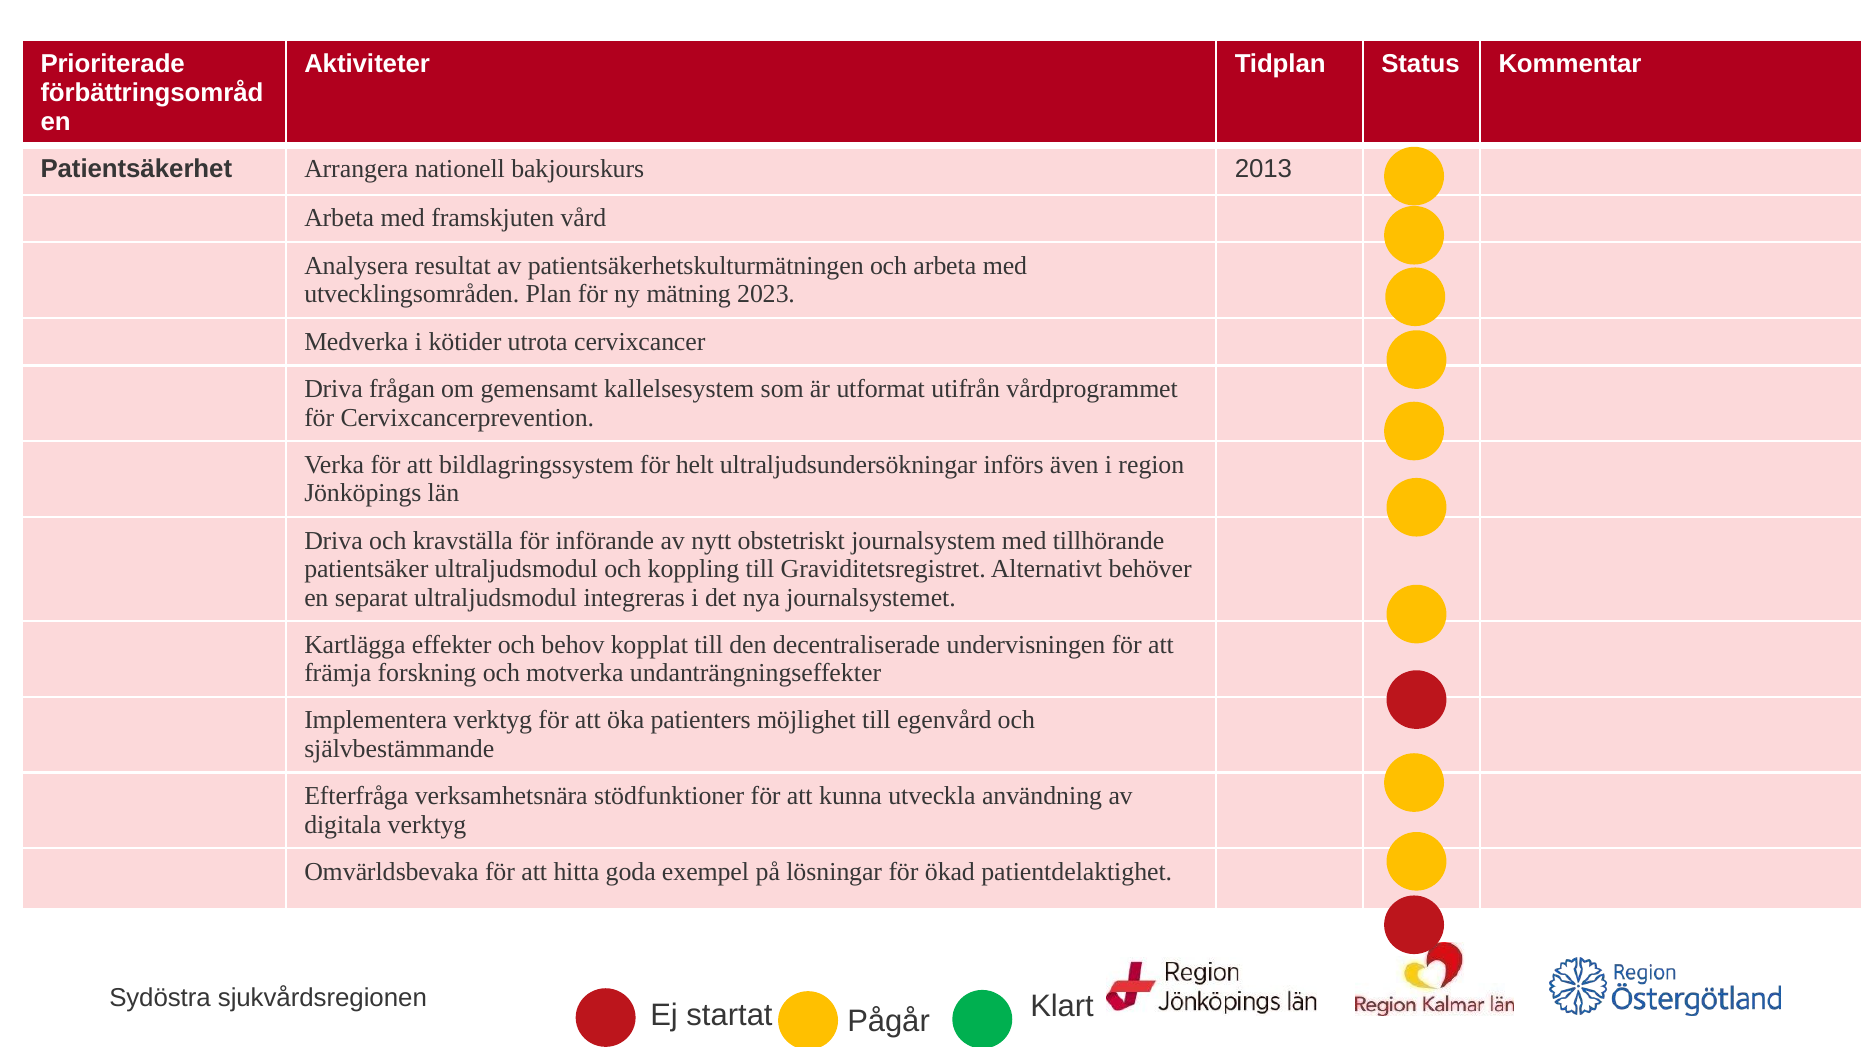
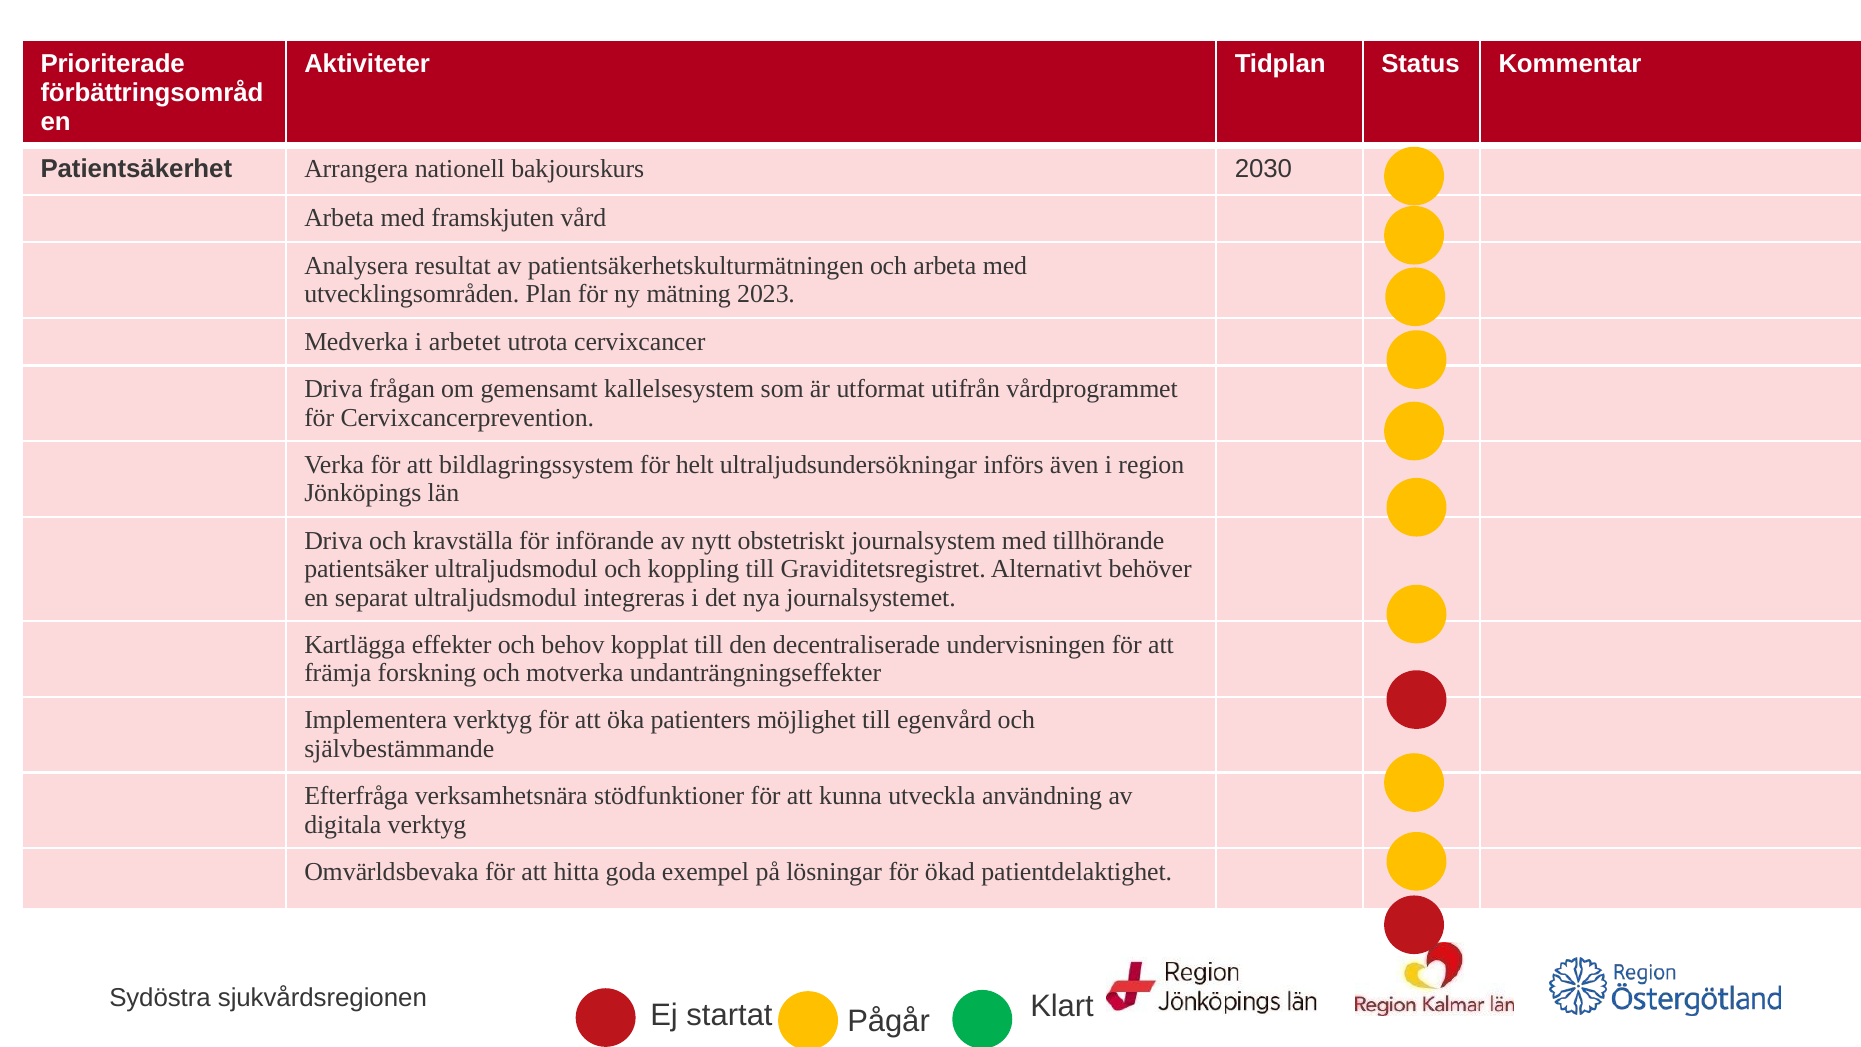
2013: 2013 -> 2030 (1263, 169)
kötider: kötider -> arbetet (465, 342)
